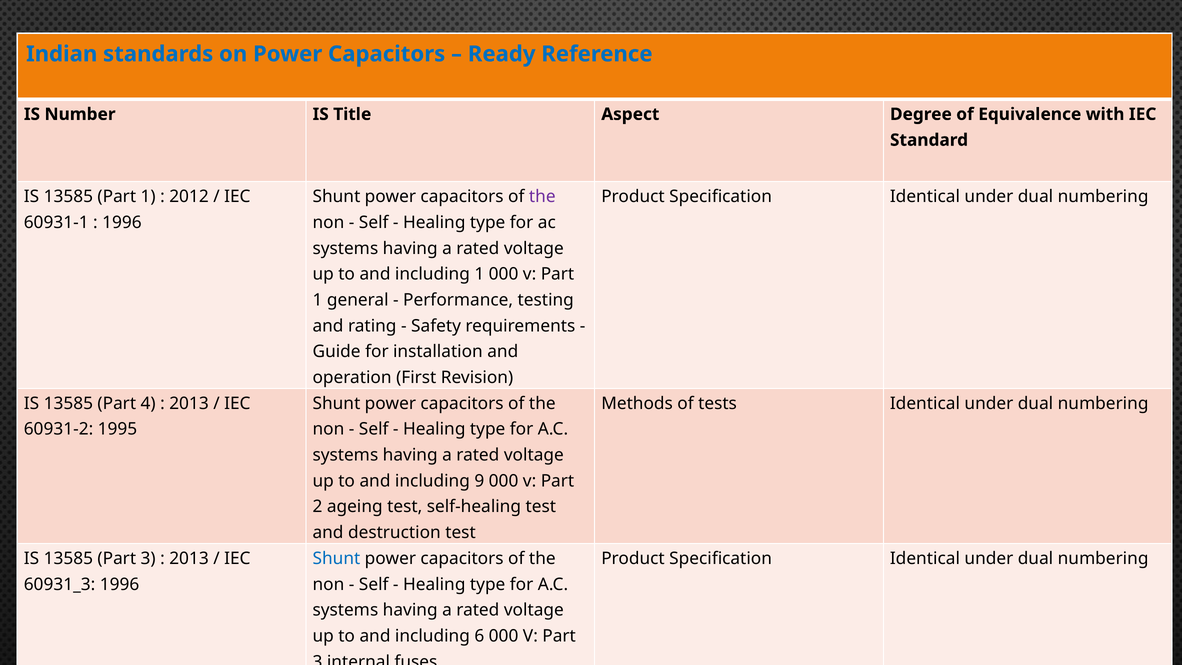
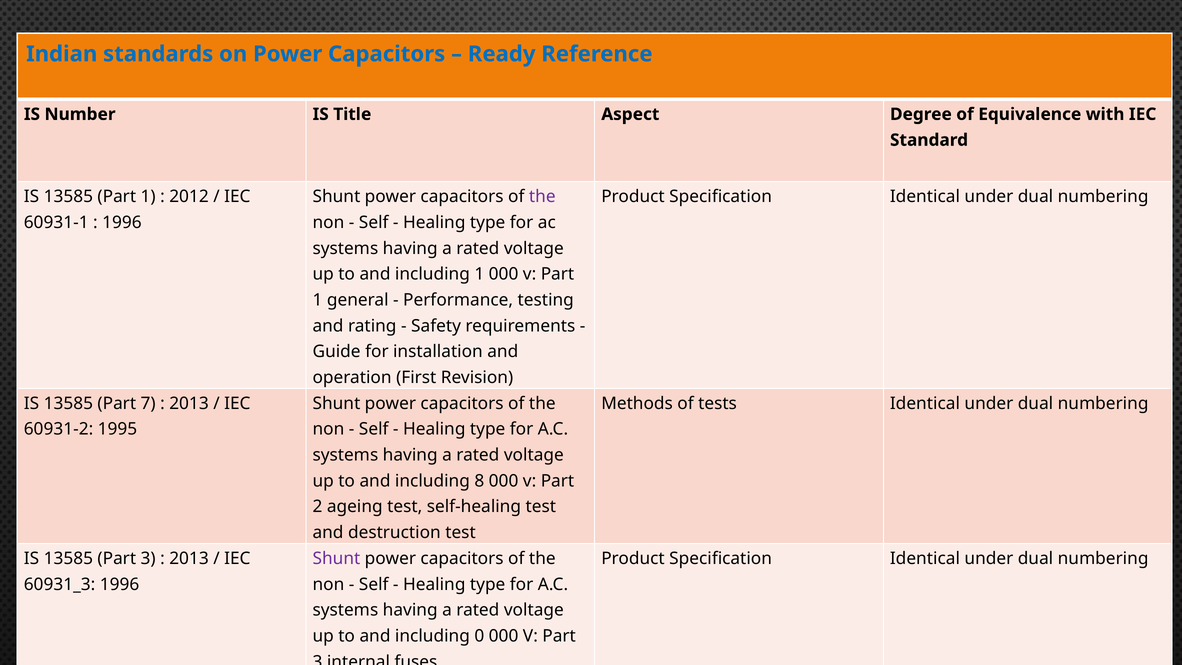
4: 4 -> 7 (148, 403)
9: 9 -> 8 (479, 481)
Shunt colour: blue -> purple (336, 558)
6: 6 -> 0 (479, 636)
